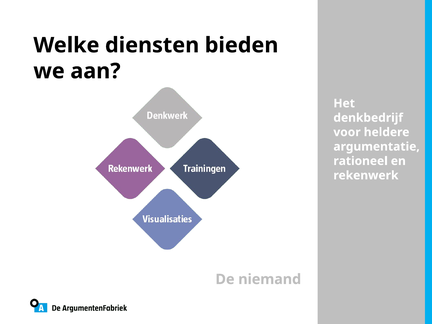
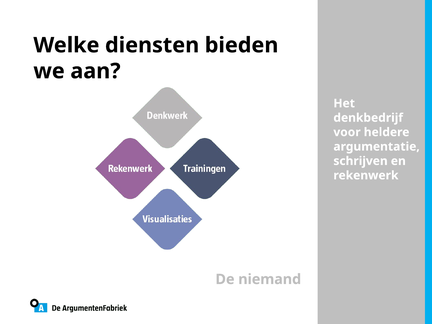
rationeel: rationeel -> schrijven (361, 161)
